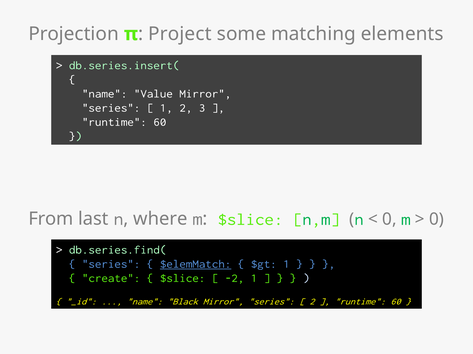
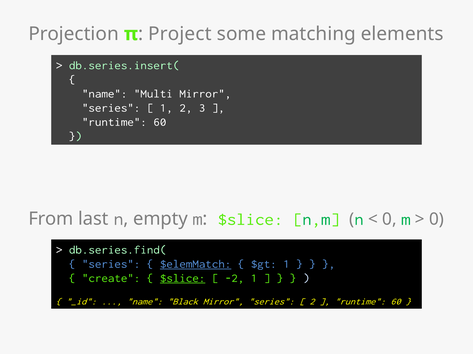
Value: Value -> Multi (153, 94)
where: where -> empty (160, 219)
$slice underline: none -> present (183, 279)
